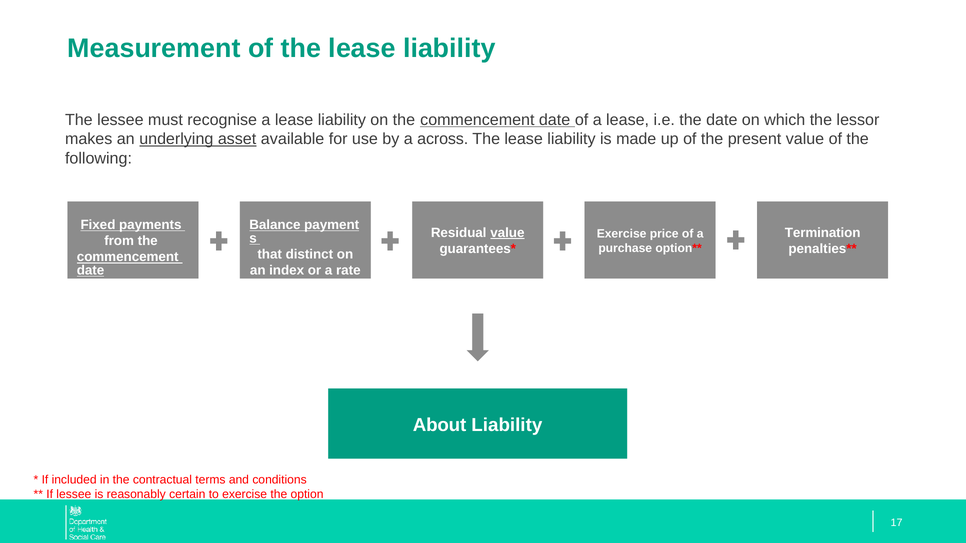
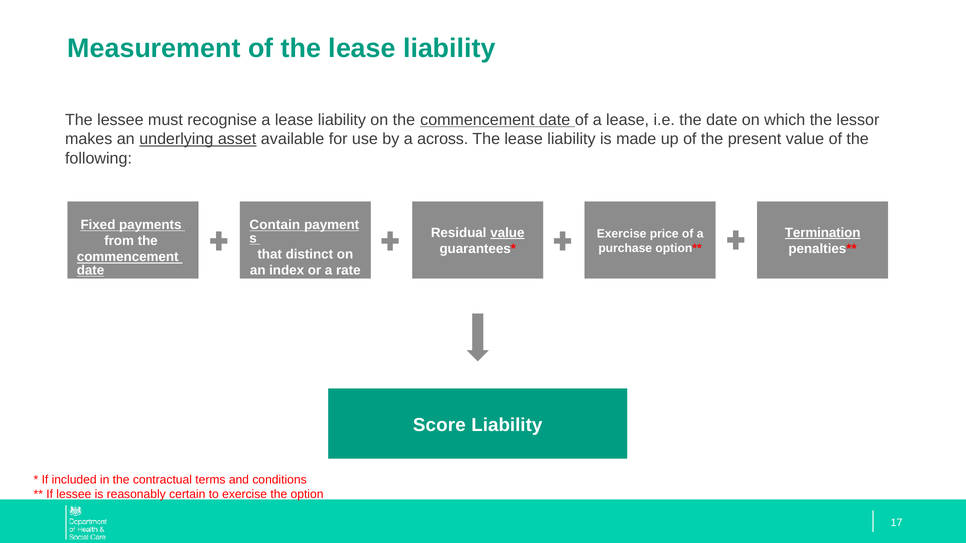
Balance: Balance -> Contain (275, 225)
Termination underline: none -> present (823, 233)
About: About -> Score (439, 425)
